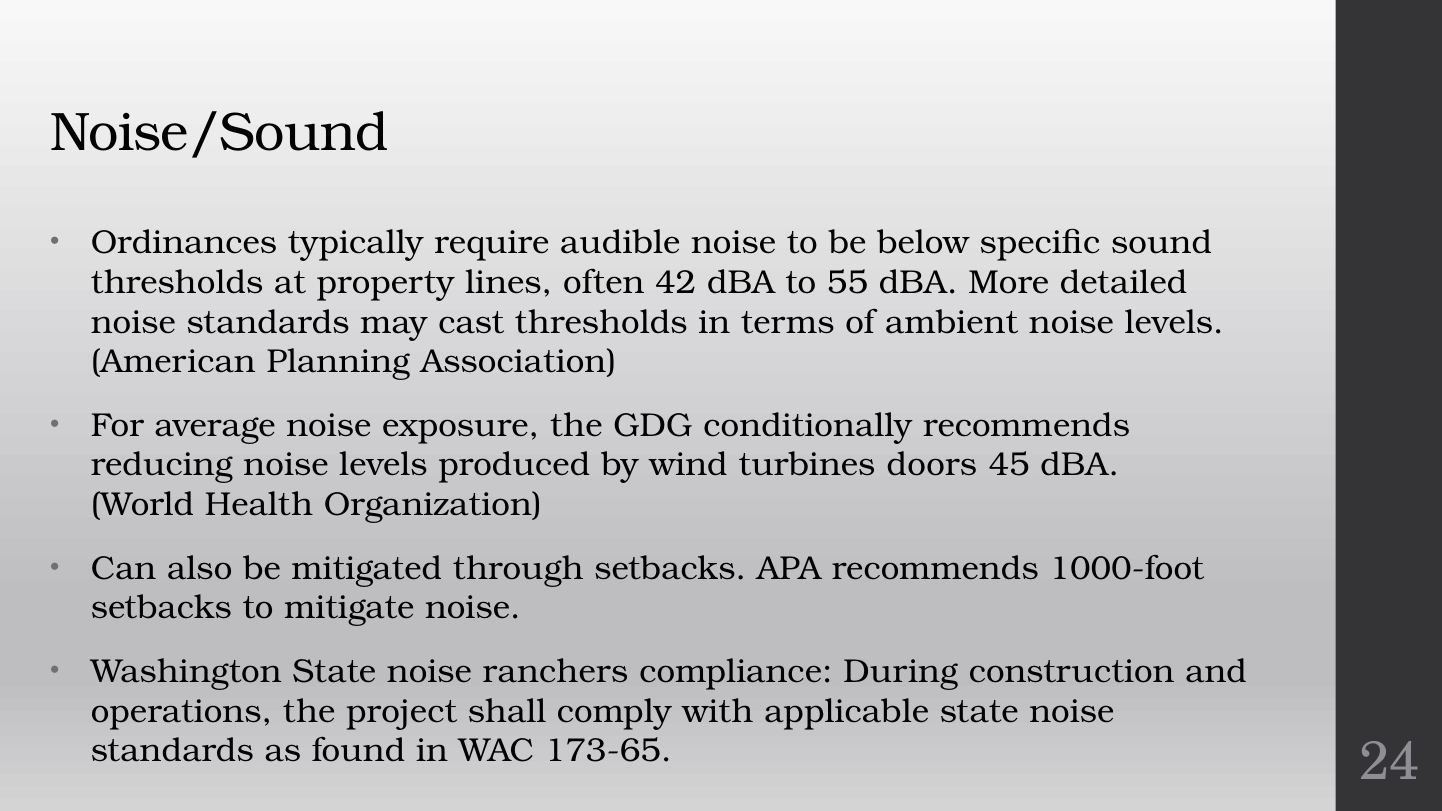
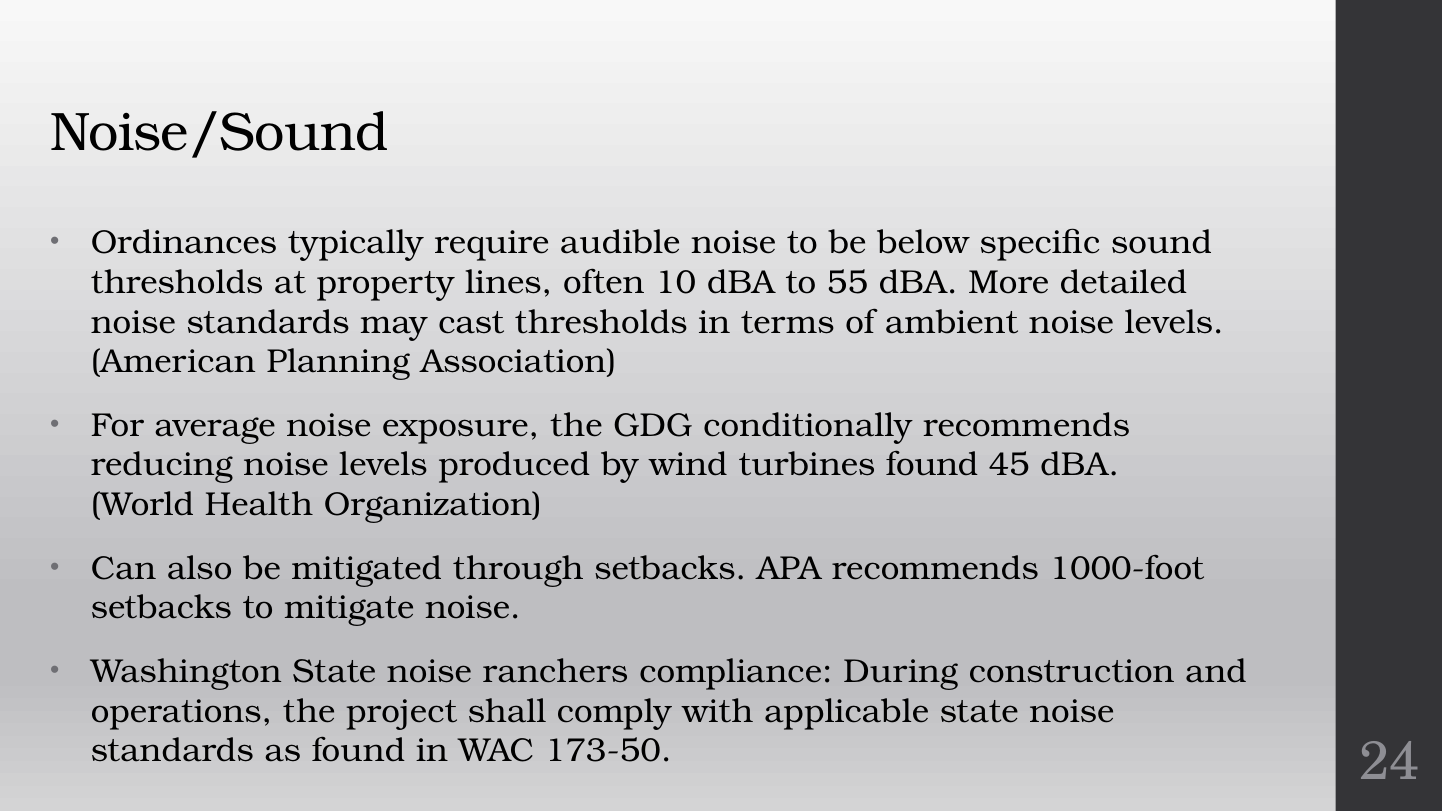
42: 42 -> 10 (676, 283)
turbines doors: doors -> found (932, 465)
173-65: 173-65 -> 173-50 (608, 751)
